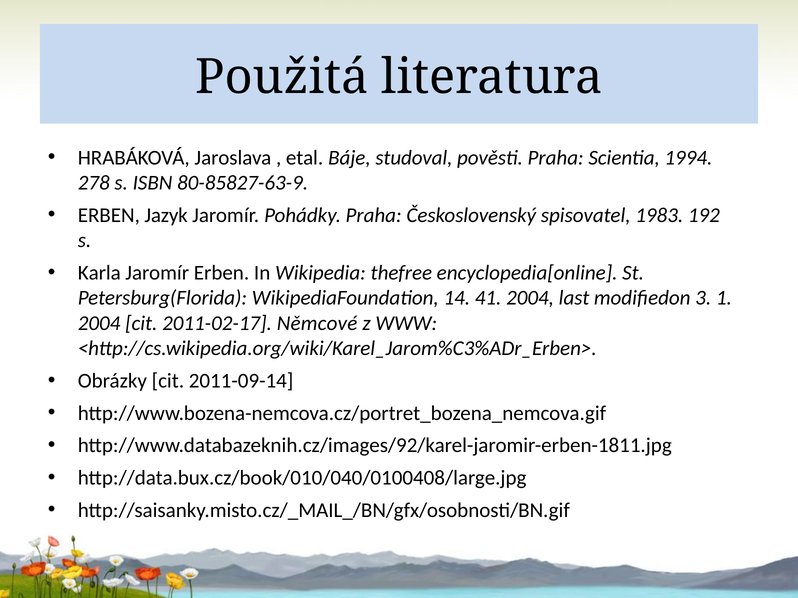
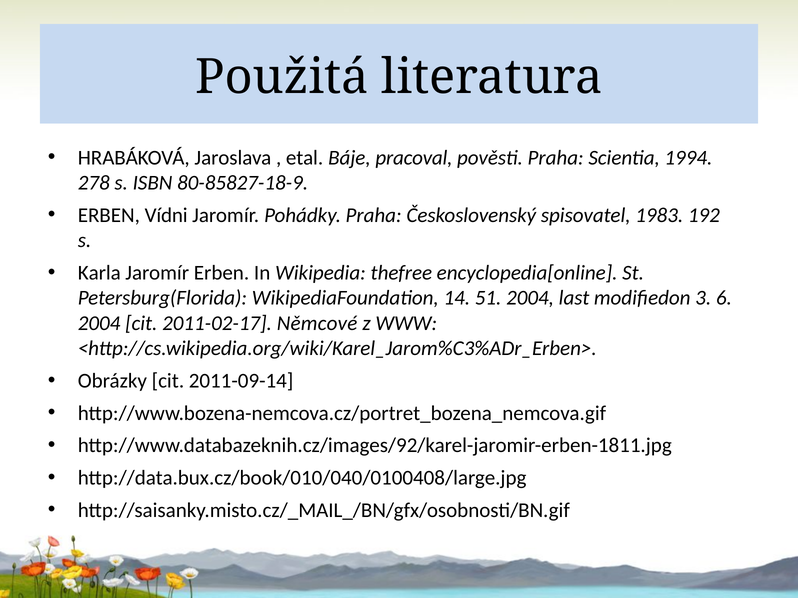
studoval: studoval -> pracoval (414, 158)
80-85827-63-9: 80-85827-63-9 -> 80-85827-18-9 (243, 183)
Jazyk: Jazyk -> Vídni (166, 215)
41: 41 -> 51 (488, 298)
1: 1 -> 6 (724, 298)
